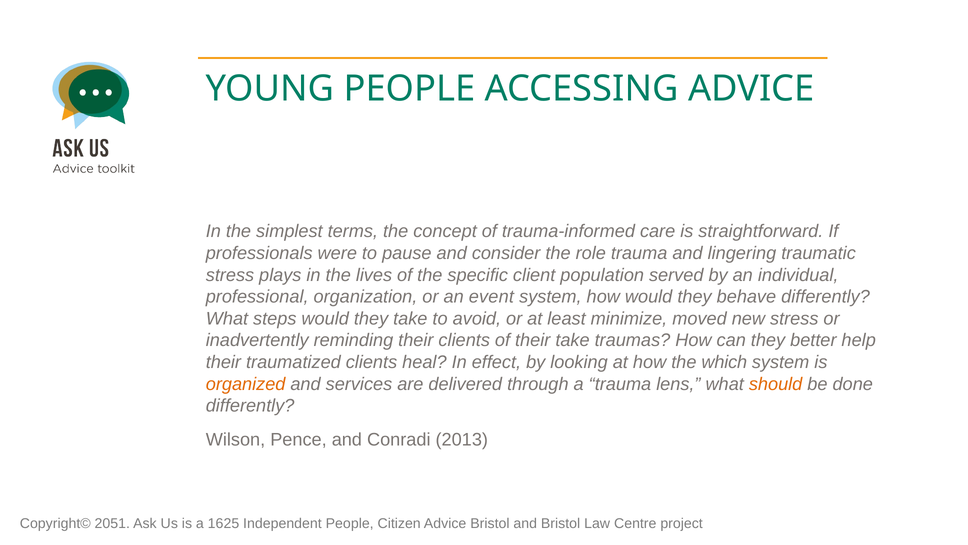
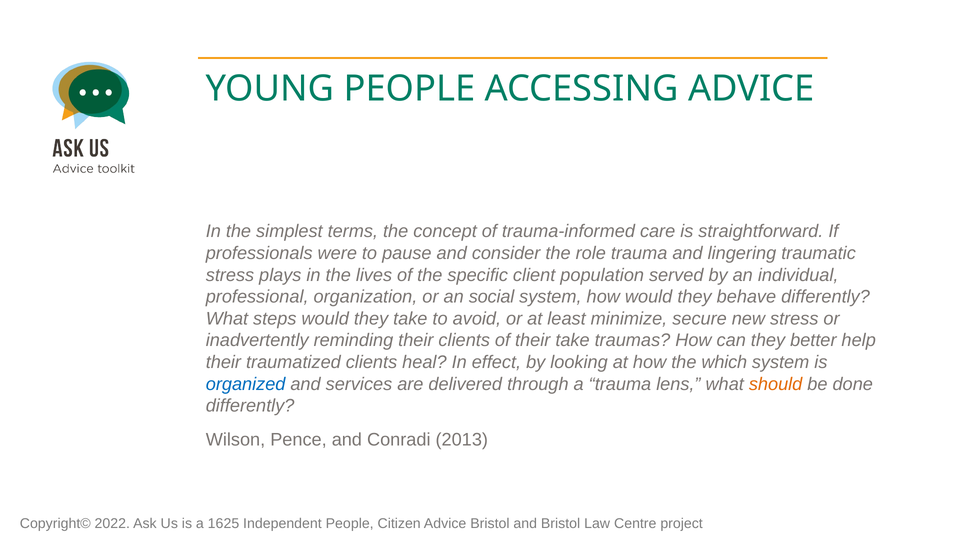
event: event -> social (492, 297)
moved: moved -> secure (700, 318)
organized colour: orange -> blue (246, 384)
2051: 2051 -> 2022 (112, 523)
